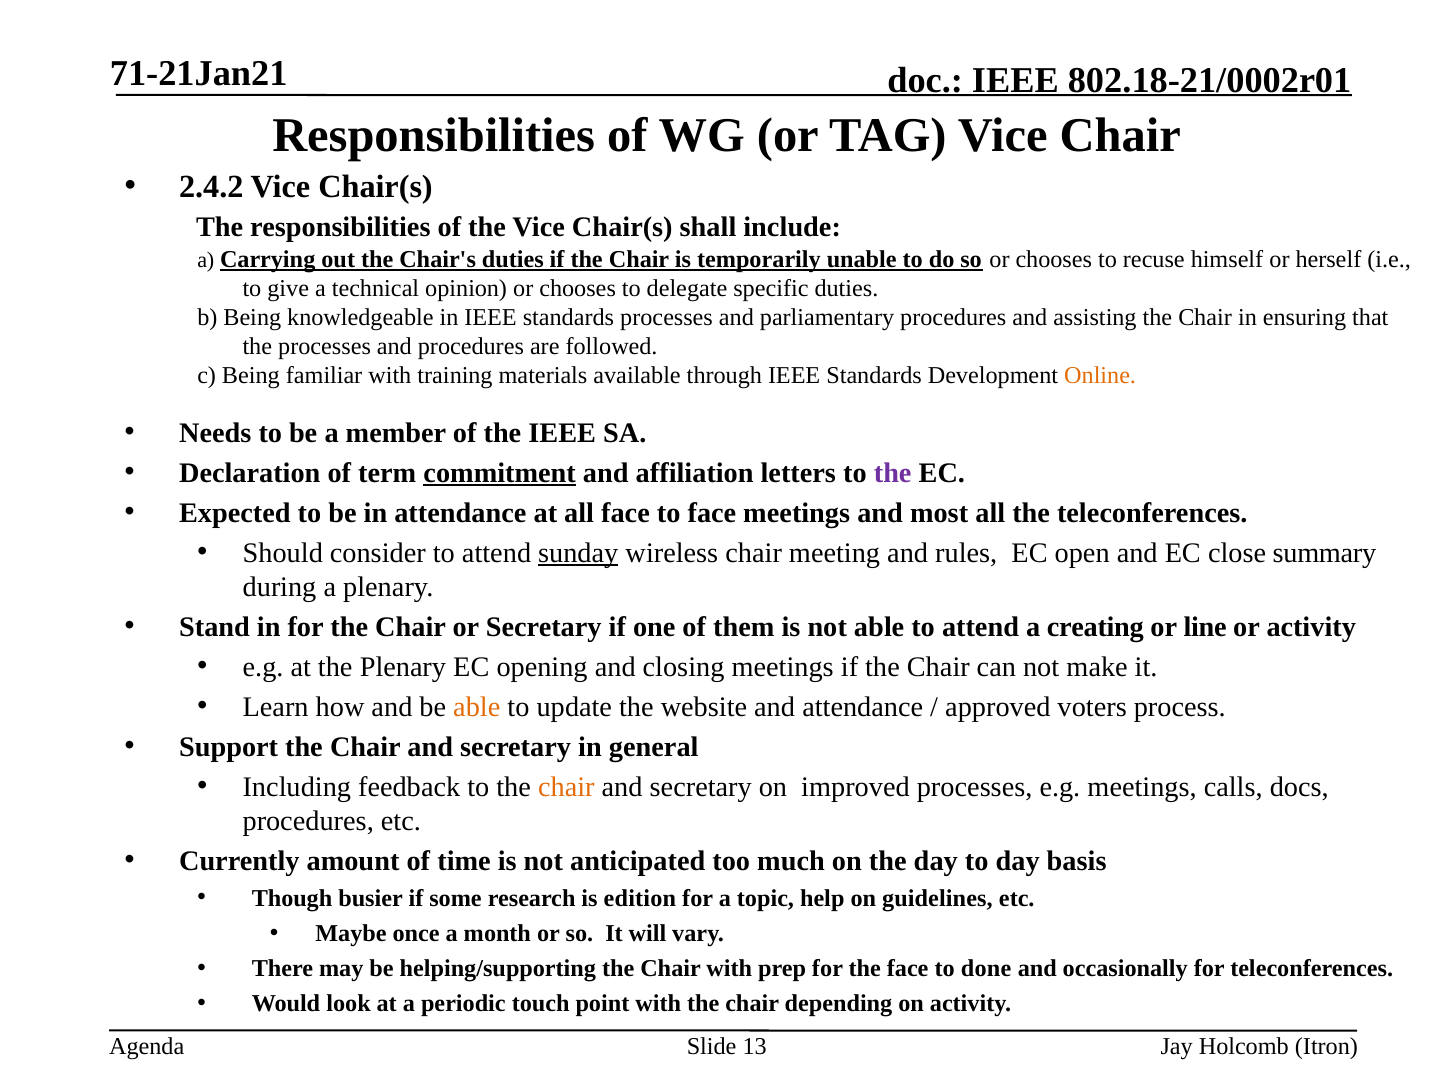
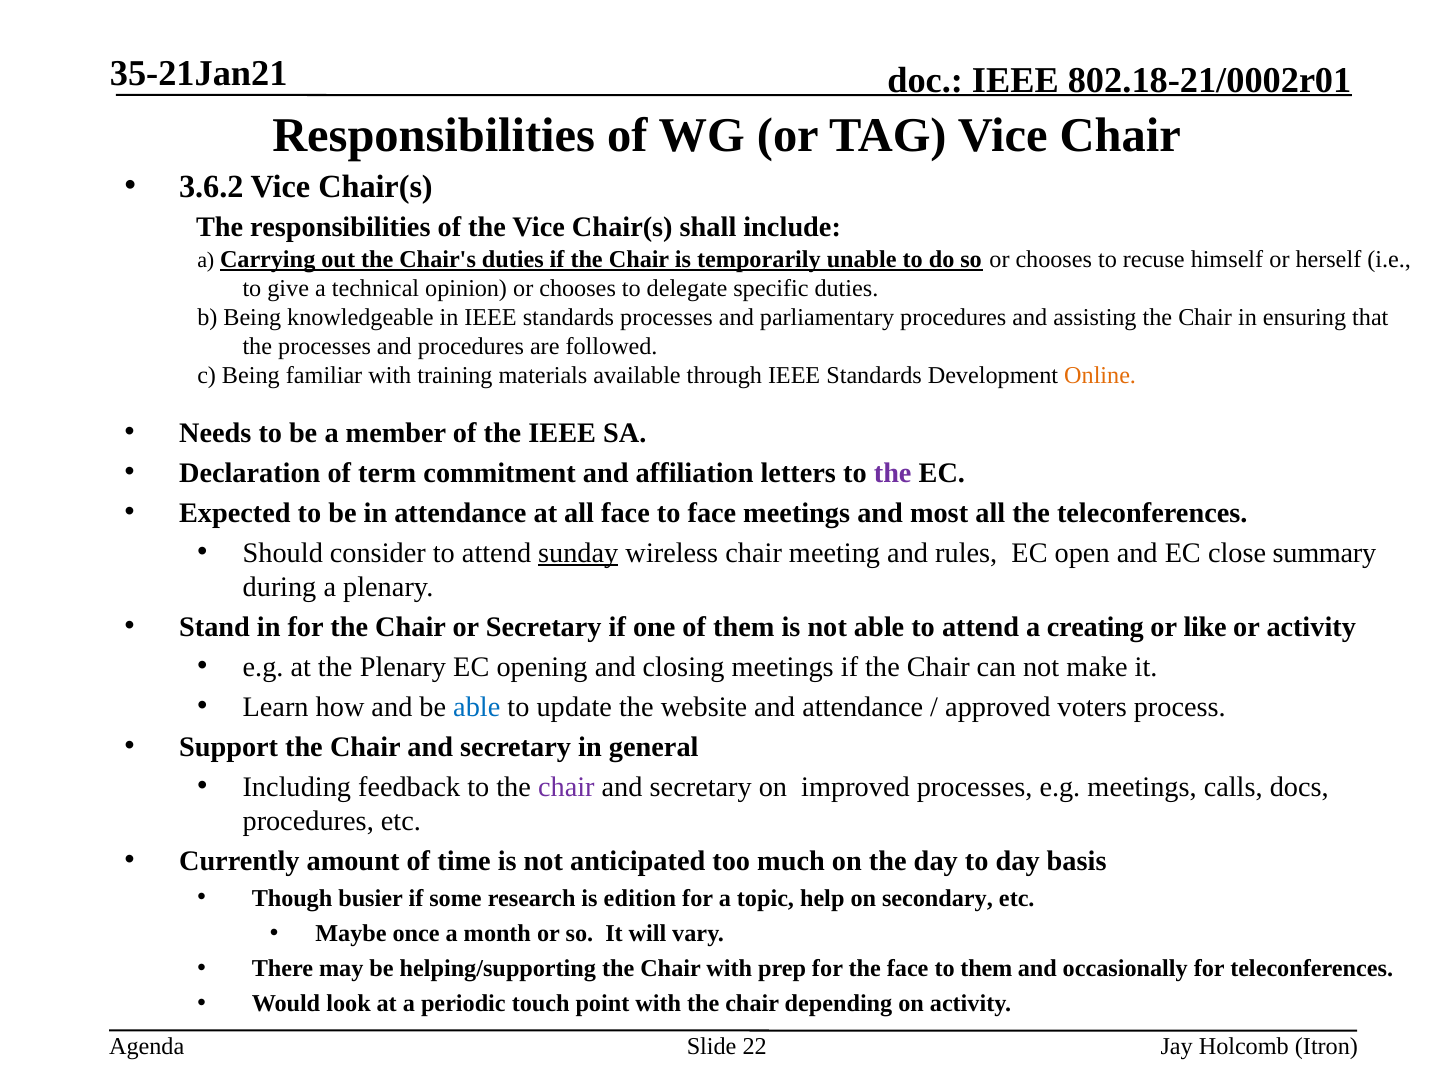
71-21Jan21: 71-21Jan21 -> 35-21Jan21 (199, 73)
2.4.2: 2.4.2 -> 3.6.2 (211, 187)
commitment underline: present -> none (500, 473)
line: line -> like (1205, 627)
able colour: orange -> blue (477, 707)
chair colour: orange -> purple (566, 787)
guidelines: guidelines -> secondary (937, 898)
to done: done -> them (986, 968)
13: 13 -> 22 (755, 1046)
